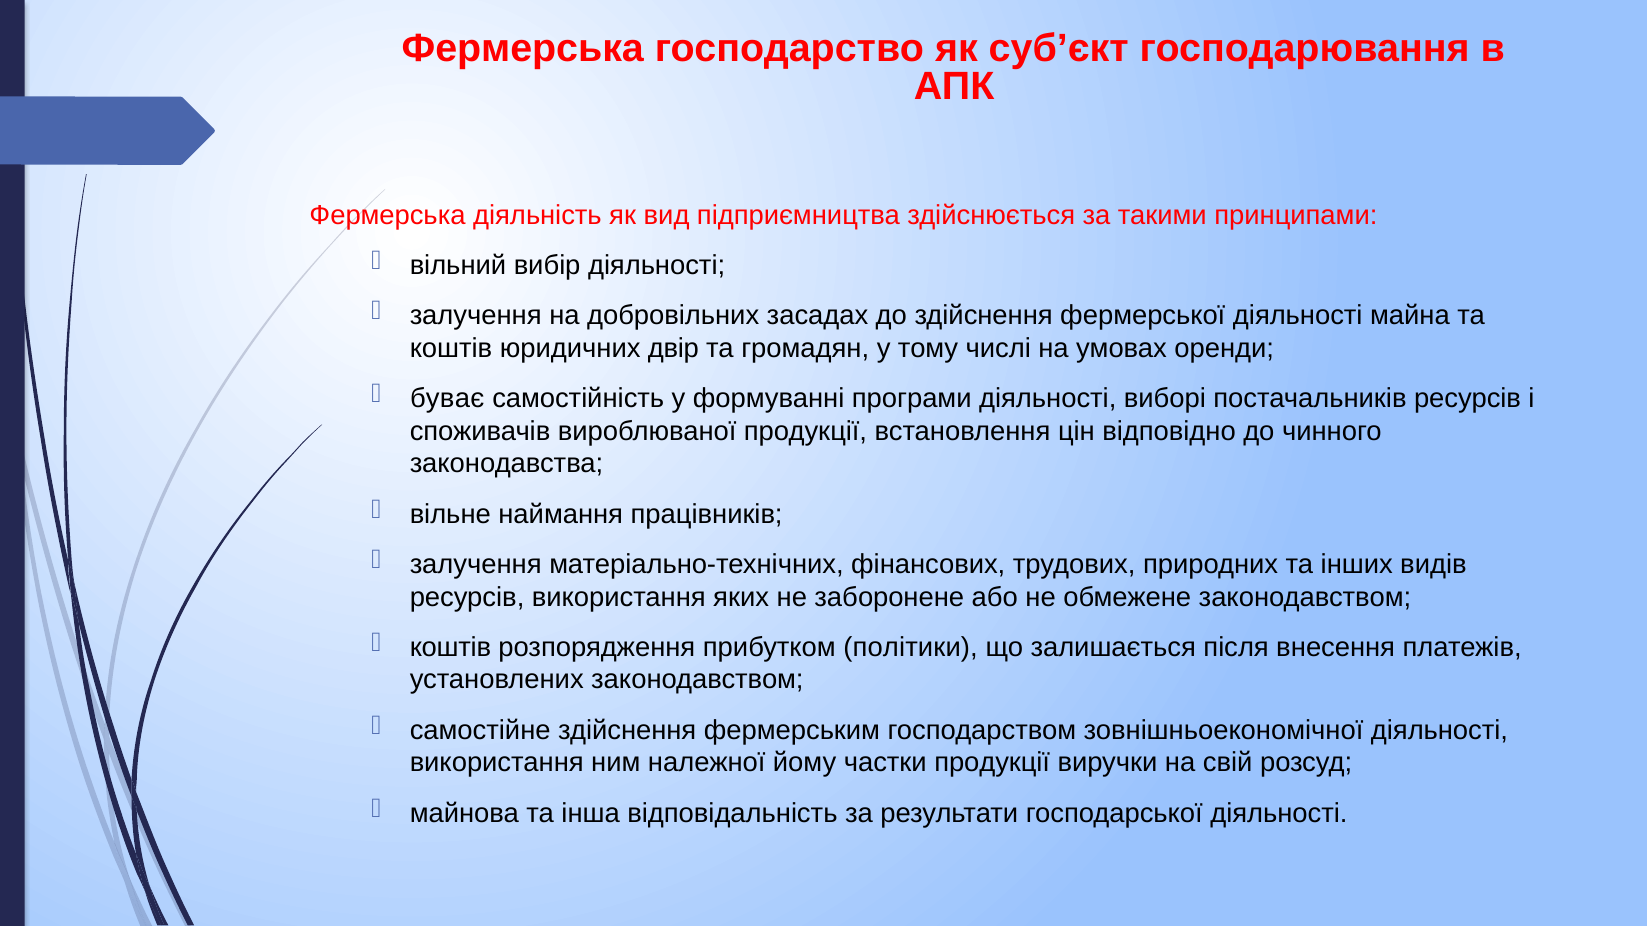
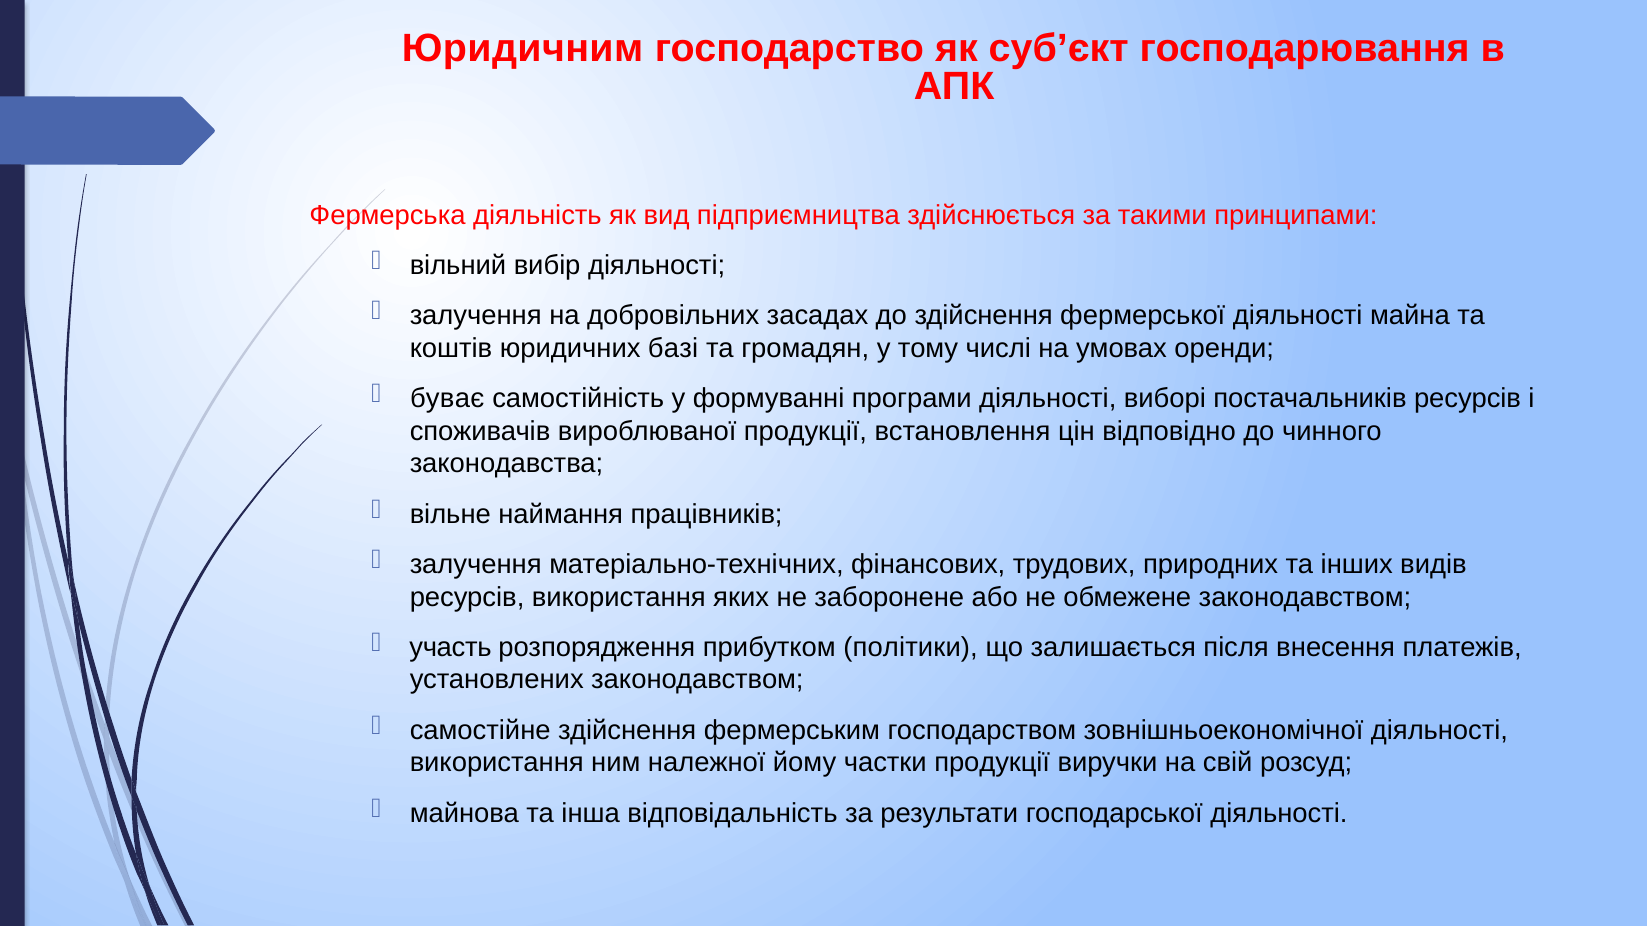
Фермерська: Фермерська -> Юридичним (523, 49)
двір: двір -> базі (673, 348)
коштів: коштів -> участь (451, 647)
